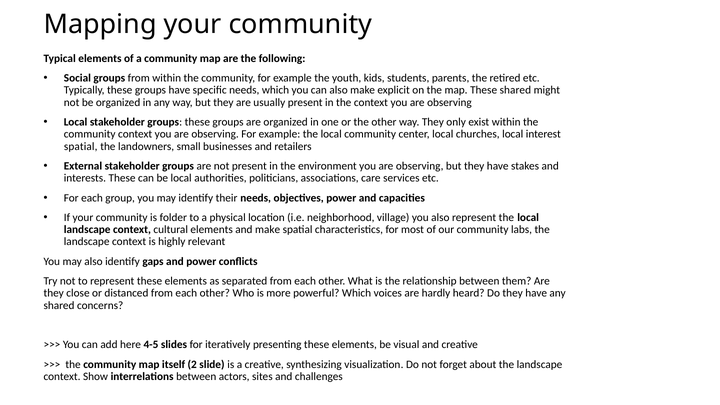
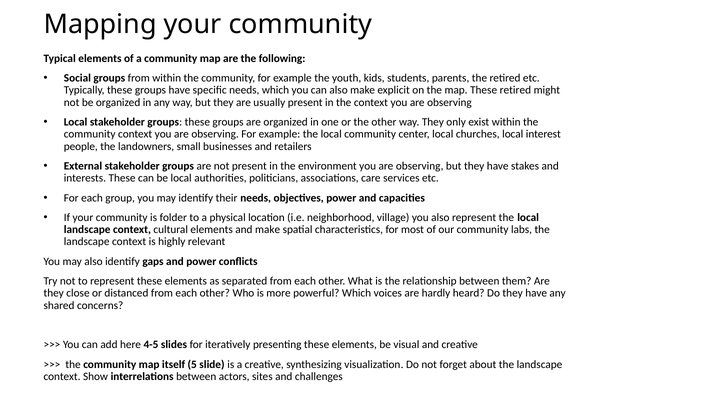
These shared: shared -> retired (515, 90)
spatial: spatial -> people (81, 146)
2: 2 -> 5 (192, 364)
